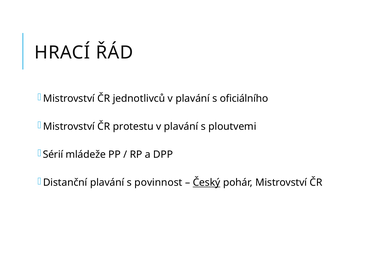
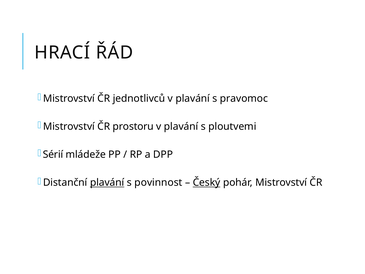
oficiálního: oficiálního -> pravomoc (244, 98)
protestu: protestu -> prostoru (133, 126)
plavání underline: none -> present (107, 182)
